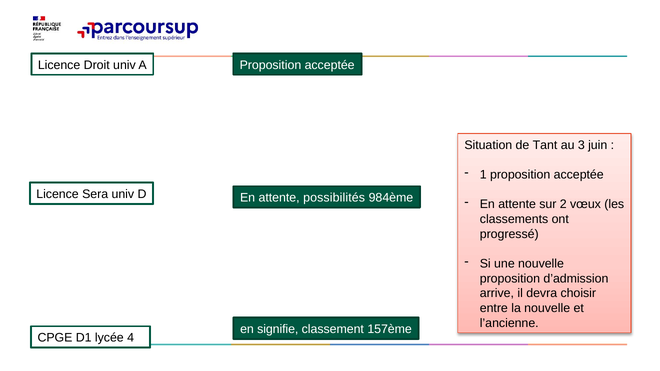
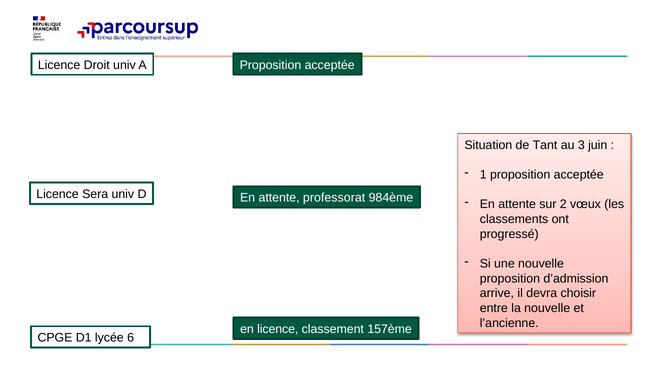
possibilités: possibilités -> professorat (334, 198)
en signifie: signifie -> licence (278, 329)
4: 4 -> 6 (131, 338)
